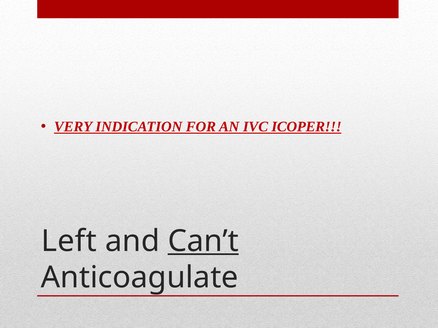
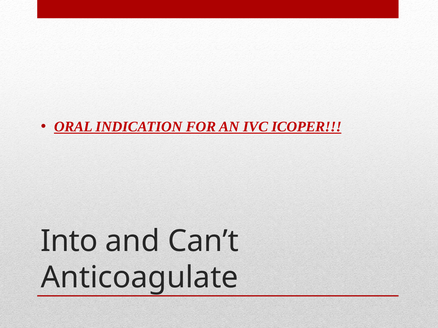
VERY: VERY -> ORAL (73, 127)
Left: Left -> Into (69, 242)
Can’t underline: present -> none (203, 242)
